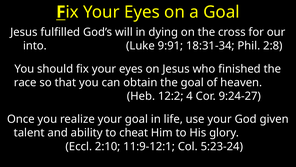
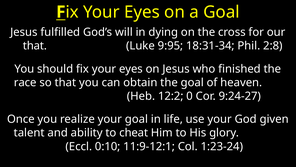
into: into -> that (35, 46)
9:91: 9:91 -> 9:95 (170, 46)
4: 4 -> 0 (190, 96)
2:10: 2:10 -> 0:10 (108, 146)
5:23-24: 5:23-24 -> 1:23-24 (222, 146)
